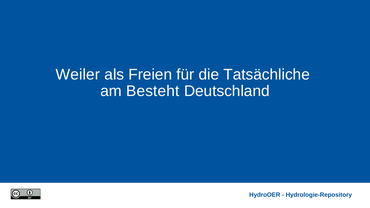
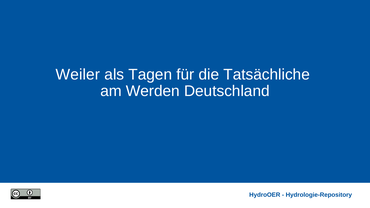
Freien: Freien -> Tagen (150, 74)
Besteht: Besteht -> Werden (153, 91)
